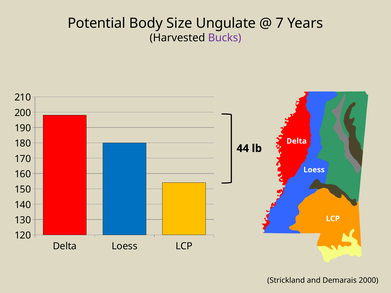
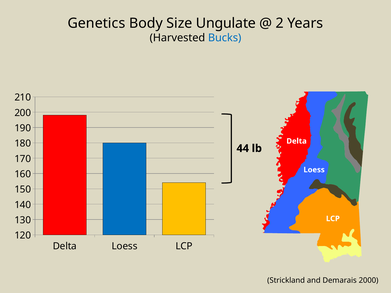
Potential: Potential -> Genetics (96, 23)
7: 7 -> 2 (280, 23)
Bucks colour: purple -> blue (225, 38)
